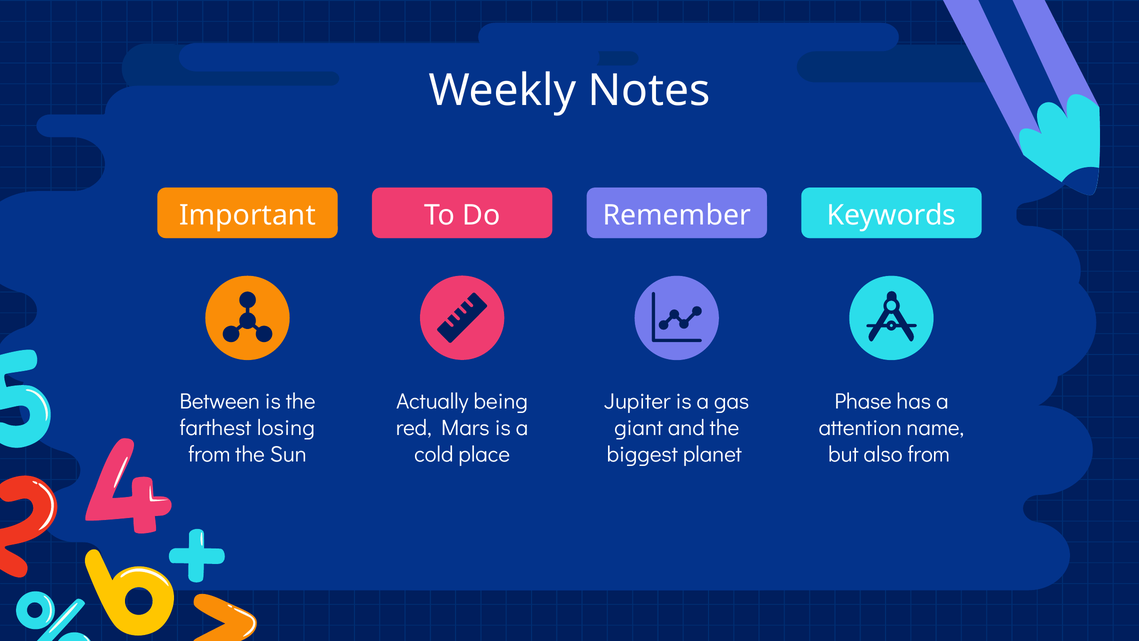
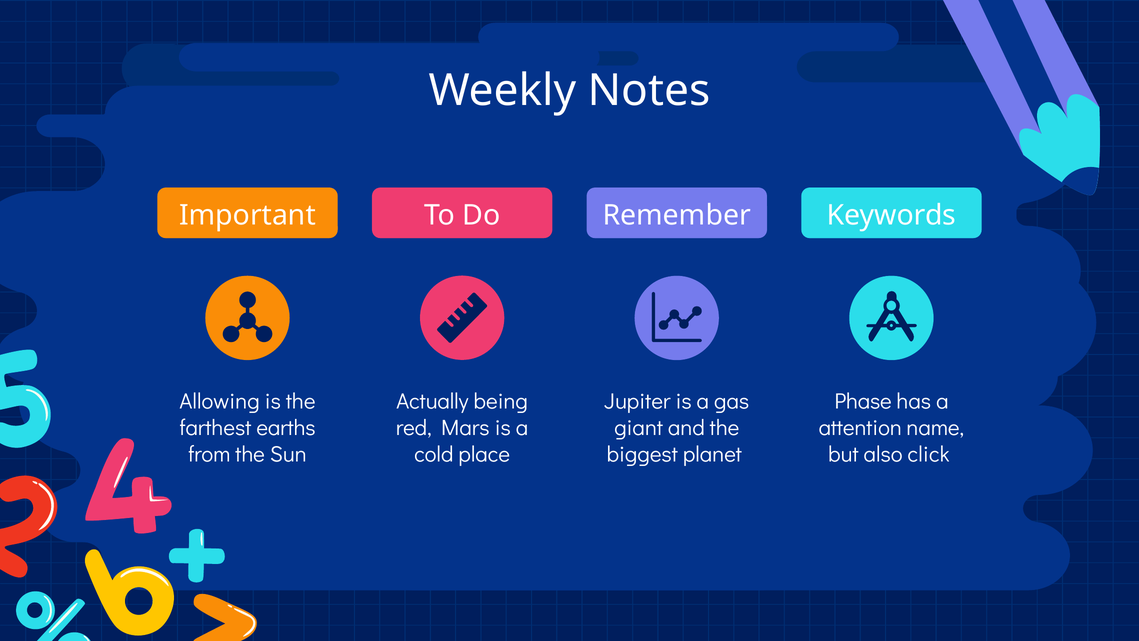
Between: Between -> Allowing (220, 401)
losing: losing -> earths (286, 428)
also from: from -> click (929, 454)
